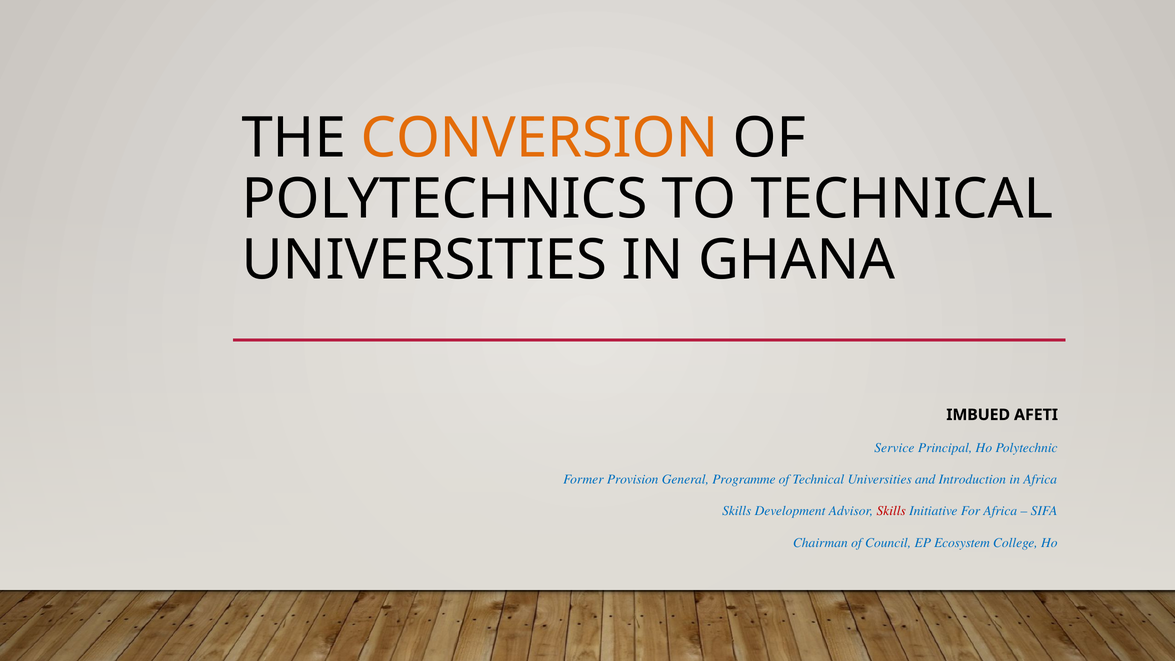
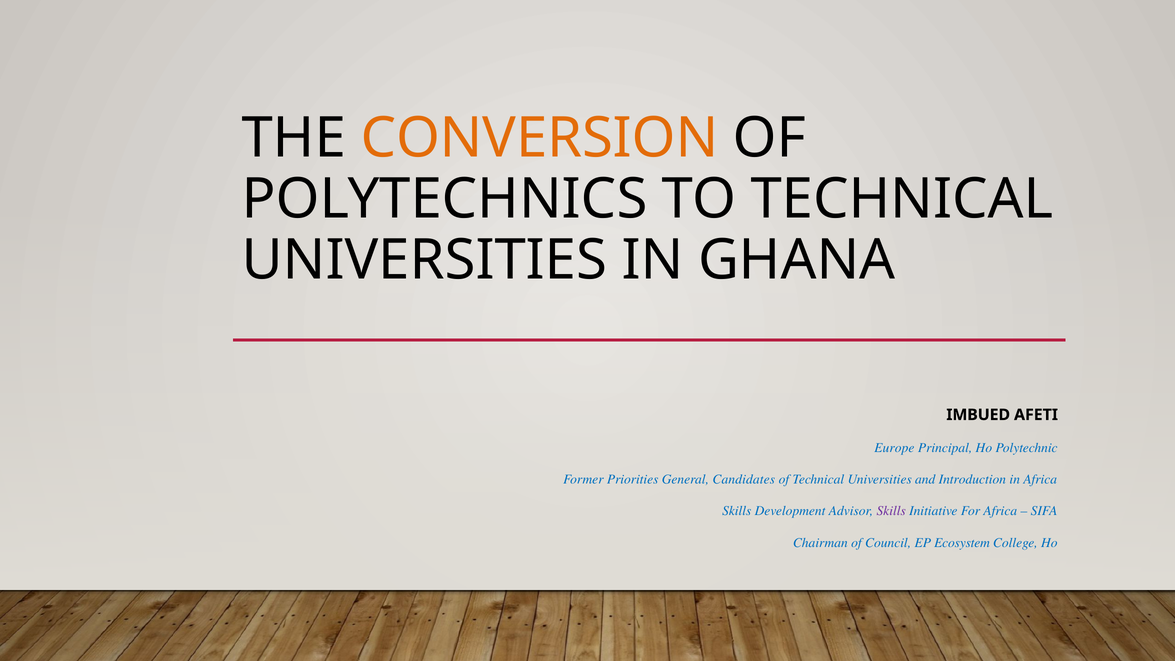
Service: Service -> Europe (894, 448)
Provision: Provision -> Priorities (633, 479)
Programme: Programme -> Candidates (744, 479)
Skills colour: red -> purple (891, 511)
